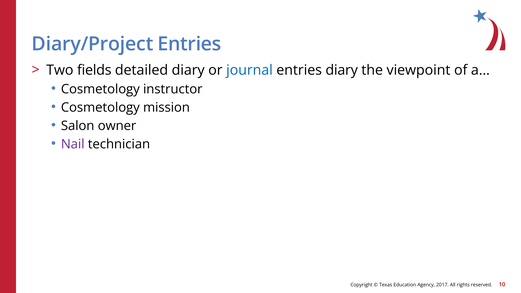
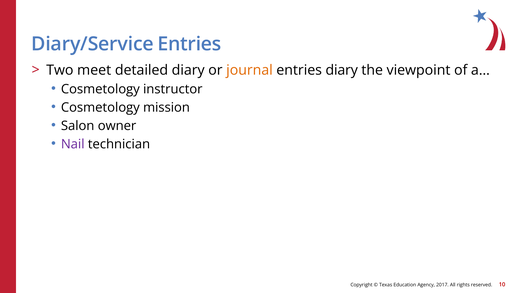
Diary/Project: Diary/Project -> Diary/Service (93, 44)
fields: fields -> meet (94, 70)
journal colour: blue -> orange (249, 70)
